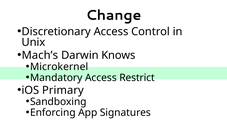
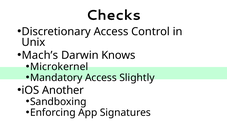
Change: Change -> Checks (113, 15)
Restrict: Restrict -> Slightly (137, 78)
Primary: Primary -> Another (63, 90)
